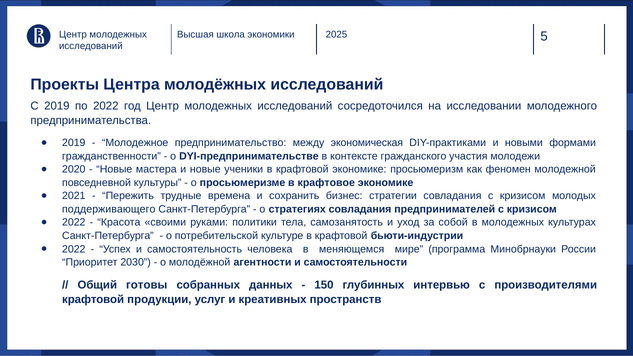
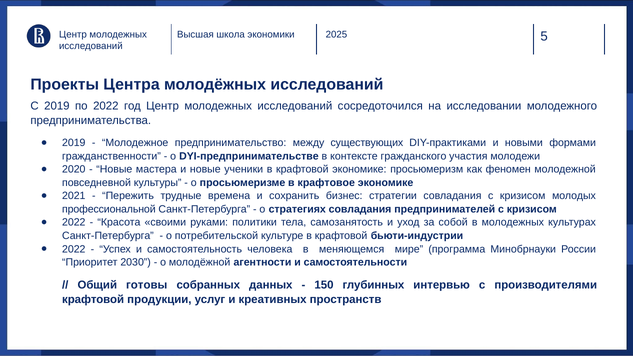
экономическая: экономическая -> существующих (367, 143)
поддерживающего: поддерживающего -> профессиональной (109, 209)
